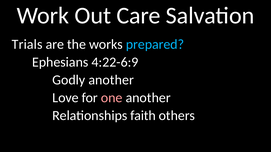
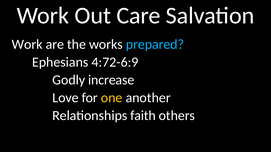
Trials: Trials -> Work (27, 44)
4:22-6:9: 4:22-6:9 -> 4:72-6:9 (115, 62)
Godly another: another -> increase (111, 80)
one colour: pink -> yellow (112, 98)
